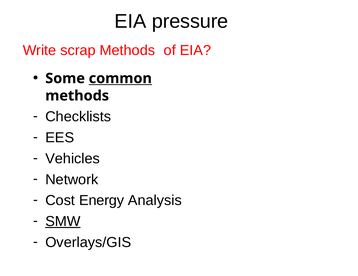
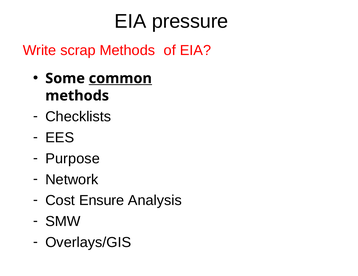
Vehicles: Vehicles -> Purpose (73, 159)
Energy: Energy -> Ensure (102, 201)
SMW underline: present -> none (63, 222)
